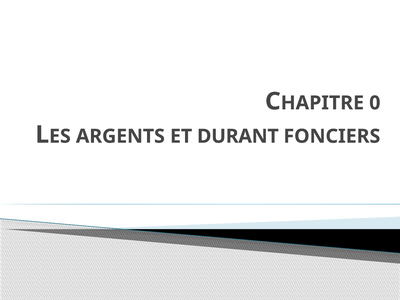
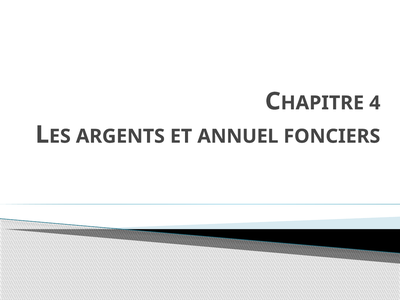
0: 0 -> 4 (375, 103)
DURANT: DURANT -> ANNUEL (238, 136)
